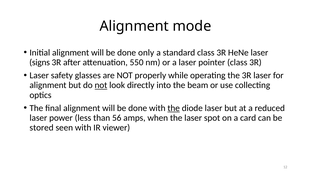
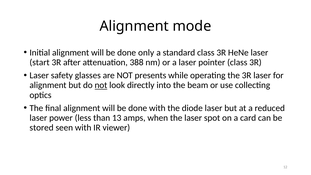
signs: signs -> start (40, 62)
550: 550 -> 388 (137, 62)
properly: properly -> presents (150, 75)
the underline: present -> none (174, 108)
56: 56 -> 13 (117, 118)
